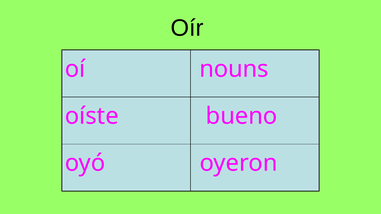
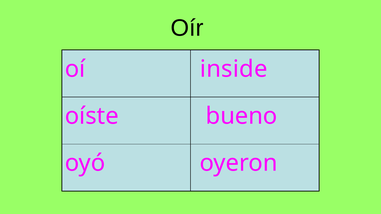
nouns: nouns -> inside (234, 69)
